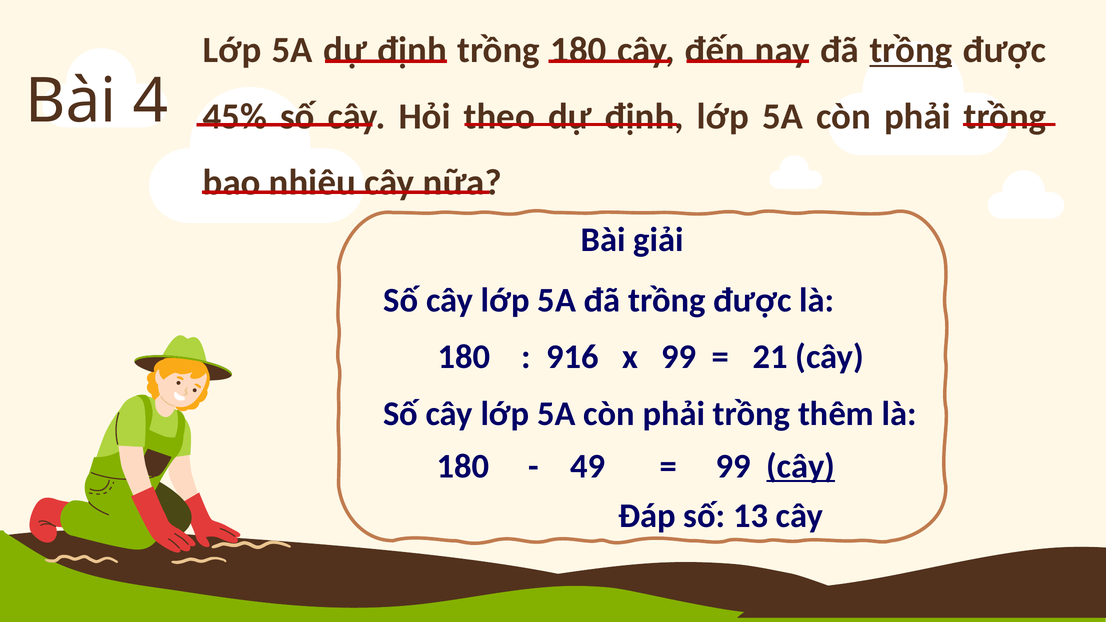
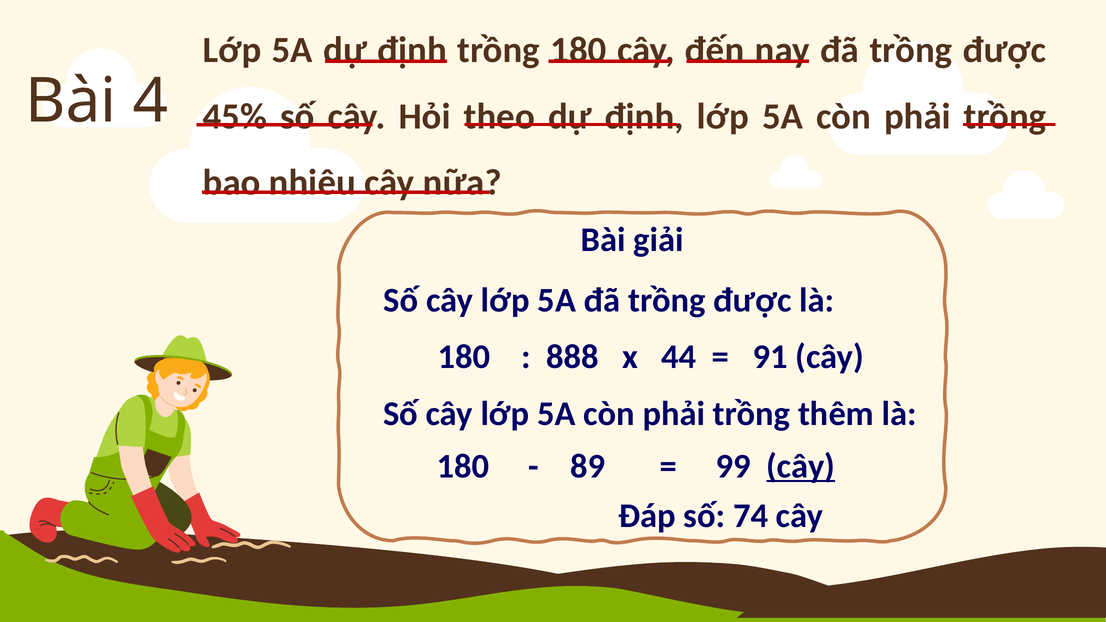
trồng underline: present -> none (911, 50)
916: 916 -> 888 (573, 357)
x 99: 99 -> 44 (679, 357)
21: 21 -> 91 (770, 357)
49: 49 -> 89 (588, 466)
13: 13 -> 74 (751, 516)
